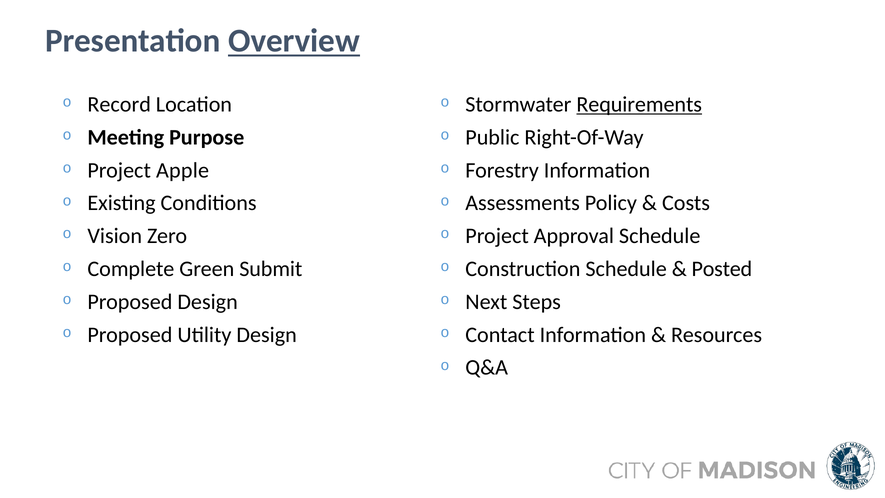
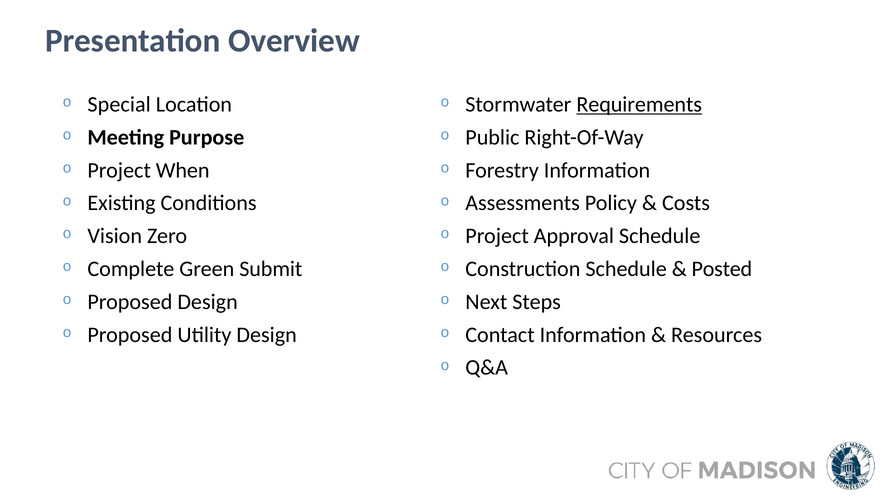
Overview underline: present -> none (294, 41)
Record: Record -> Special (119, 104)
Apple: Apple -> When (183, 170)
